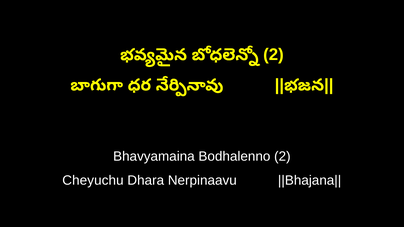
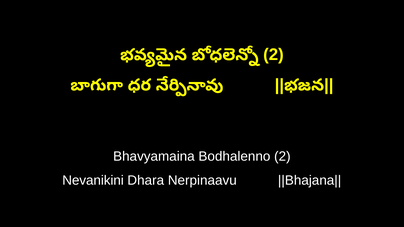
Cheyuchu: Cheyuchu -> Nevanikini (93, 181)
